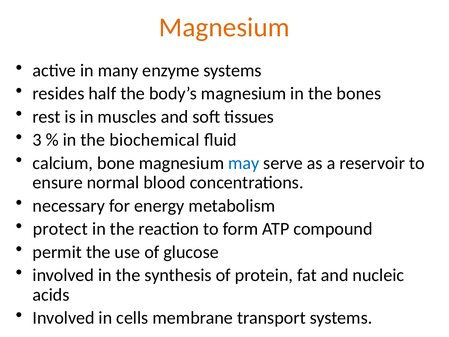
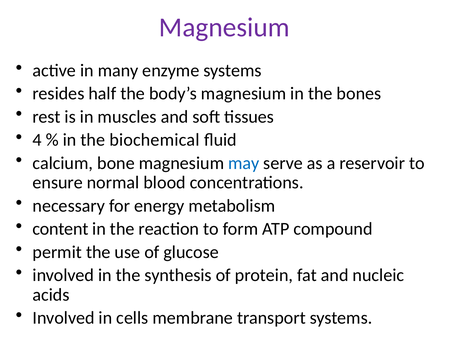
Magnesium colour: orange -> purple (224, 27)
3: 3 -> 4 (37, 140)
protect: protect -> content (60, 229)
